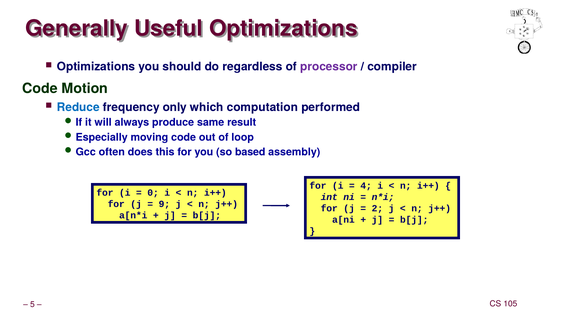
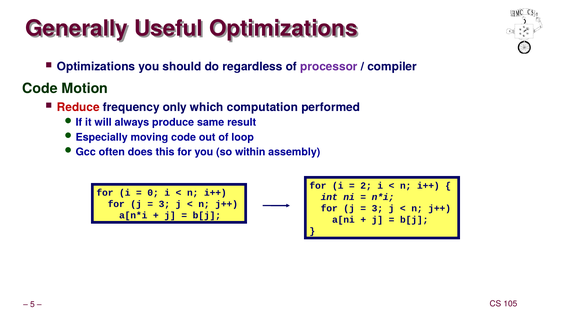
Reduce colour: blue -> red (78, 107)
based: based -> within (250, 152)
4: 4 -> 2 (366, 186)
9: 9 -> 3 (164, 204)
2: 2 -> 3 (377, 209)
